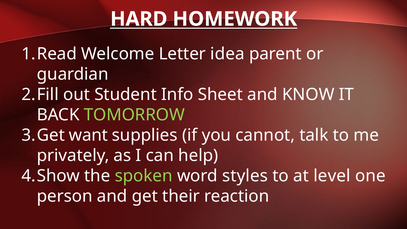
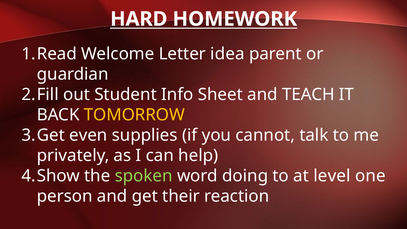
KNOW: KNOW -> TEACH (308, 95)
TOMORROW colour: light green -> yellow (134, 115)
want: want -> even (88, 135)
styles: styles -> doing (245, 176)
